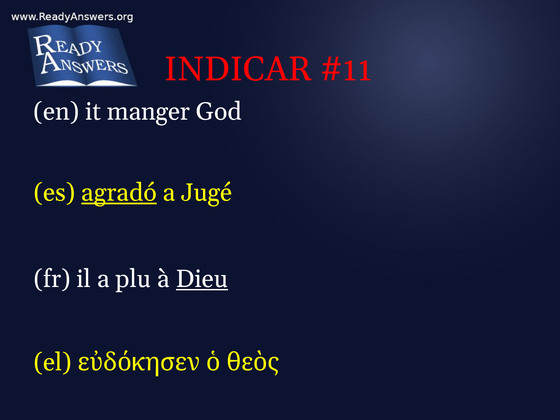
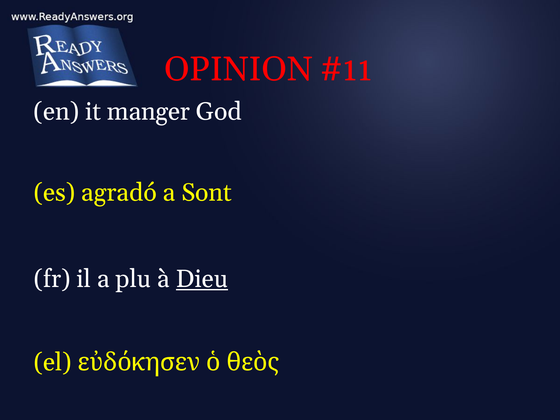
INDICAR: INDICAR -> OPINION (239, 69)
agradó underline: present -> none (119, 193)
Jugé: Jugé -> Sont (206, 193)
